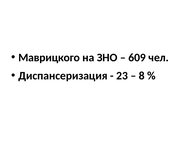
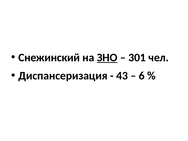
Маврицкого: Маврицкого -> Снежинский (49, 58)
ЗНО underline: none -> present (107, 58)
609: 609 -> 301 (137, 58)
23: 23 -> 43 (122, 76)
8: 8 -> 6 (142, 76)
